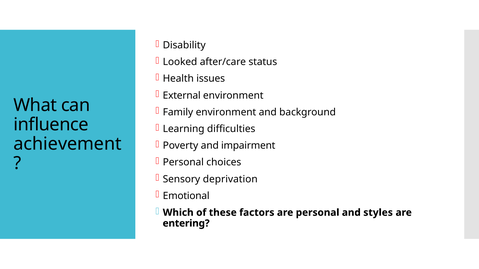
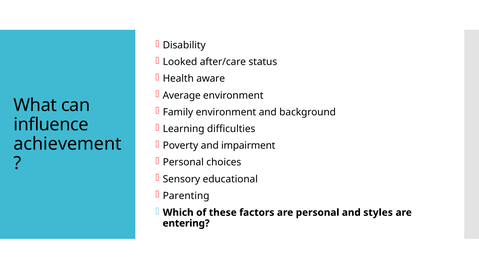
issues: issues -> aware (211, 79)
External: External -> Average (182, 96)
deprivation: deprivation -> educational (230, 179)
Emotional: Emotional -> Parenting (186, 196)
